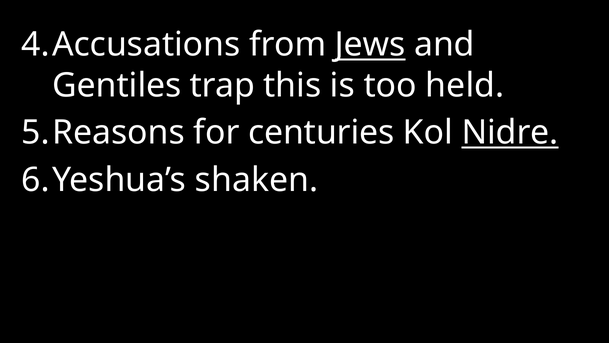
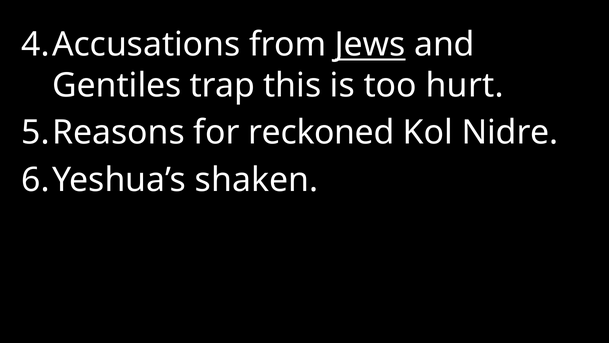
held: held -> hurt (465, 85)
centuries: centuries -> reckoned (321, 133)
Nidre underline: present -> none (510, 133)
